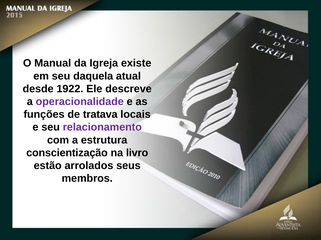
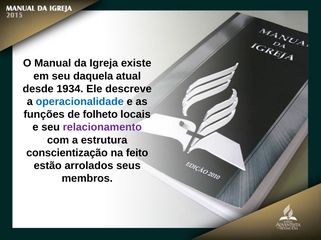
1922: 1922 -> 1934 (70, 89)
operacionalidade colour: purple -> blue (80, 102)
tratava: tratava -> folheto (100, 115)
livro: livro -> feito (137, 153)
